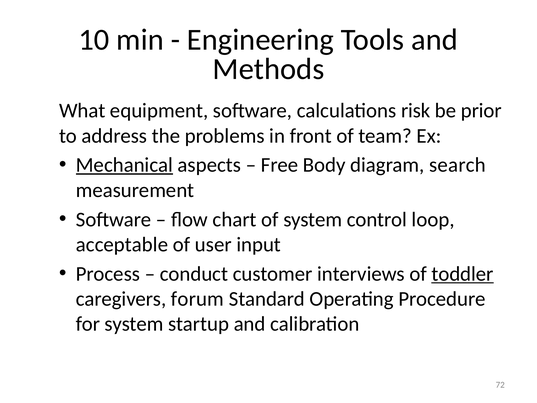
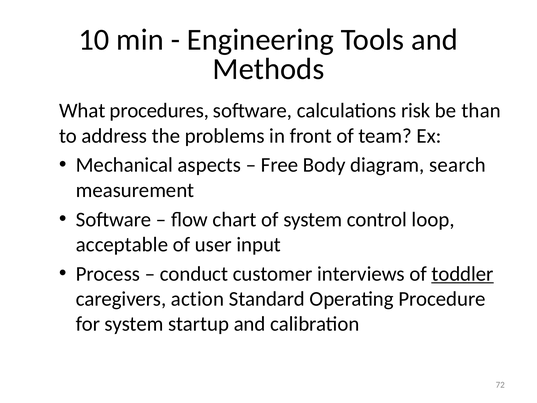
equipment: equipment -> procedures (159, 111)
prior: prior -> than (481, 111)
Mechanical underline: present -> none (124, 165)
forum: forum -> action (197, 299)
